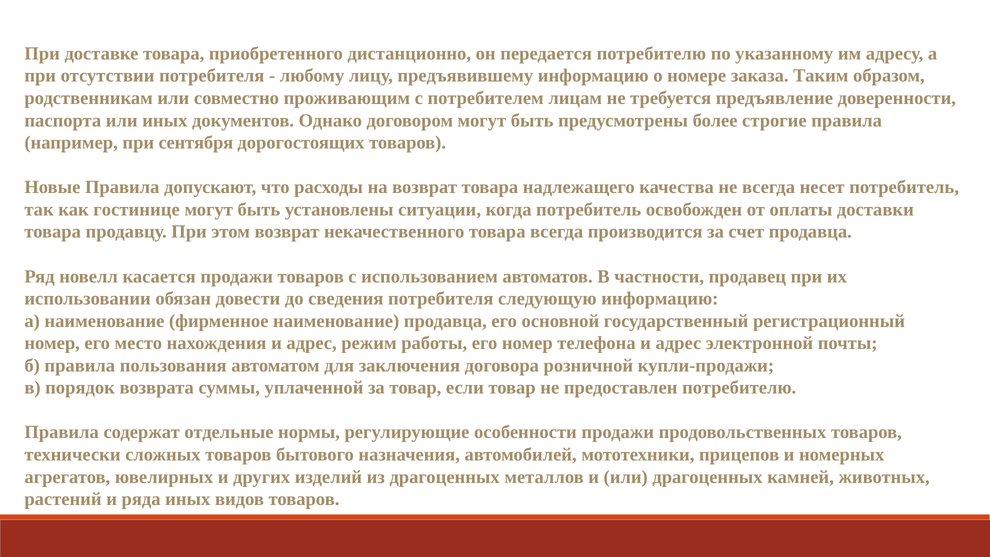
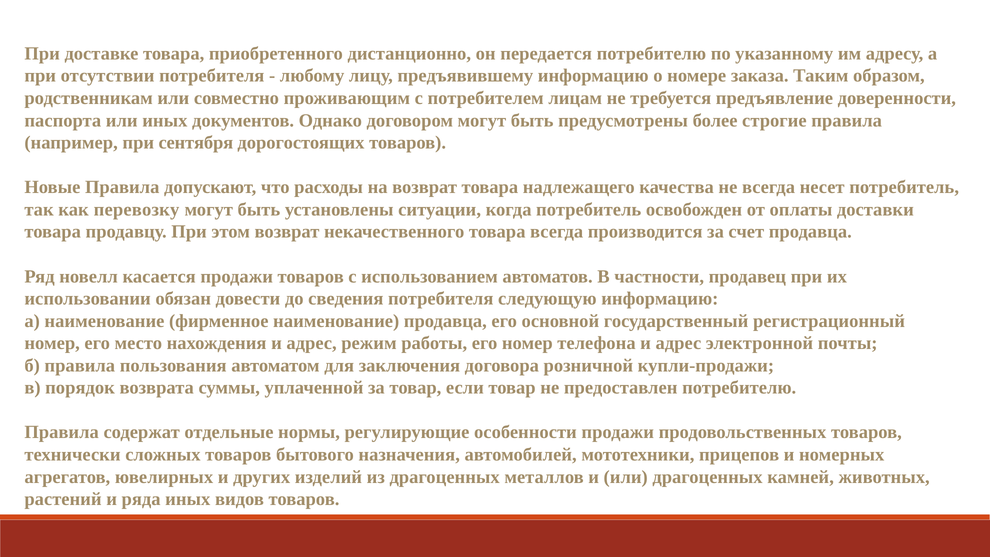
гостинице: гостинице -> перевозку (137, 209)
